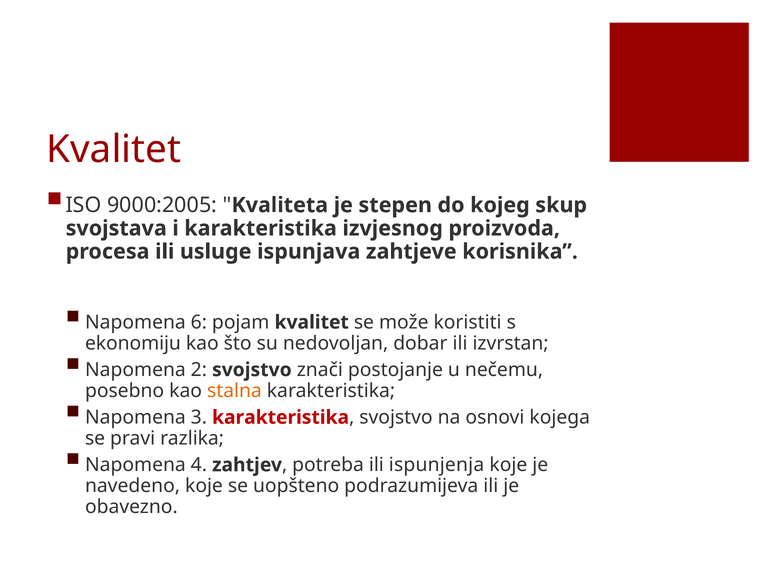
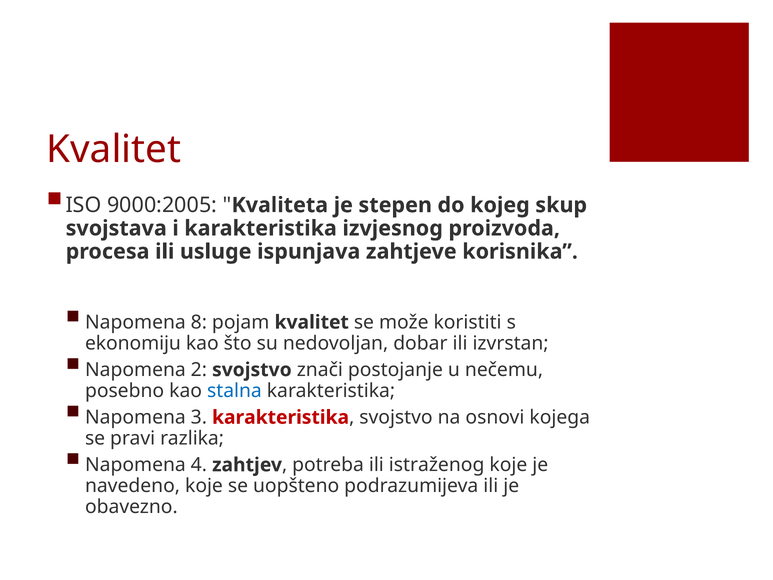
6: 6 -> 8 (199, 322)
stalna colour: orange -> blue (234, 391)
ispunjenja: ispunjenja -> istraženog (437, 465)
